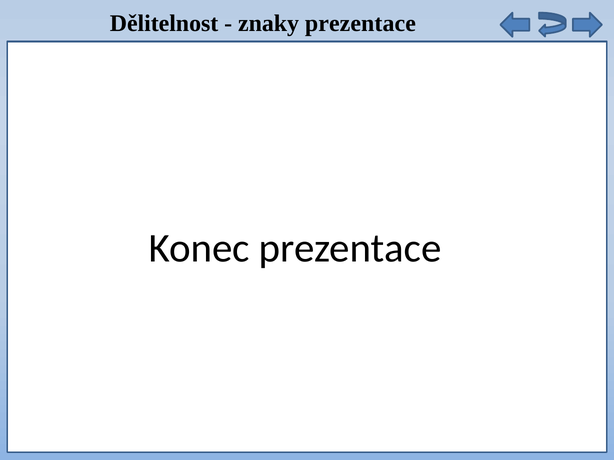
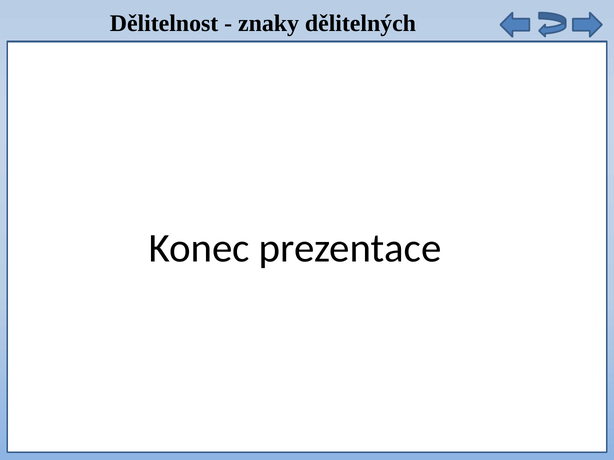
znaky prezentace: prezentace -> dělitelných (360, 24)
